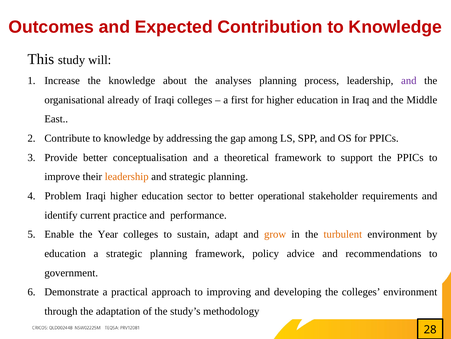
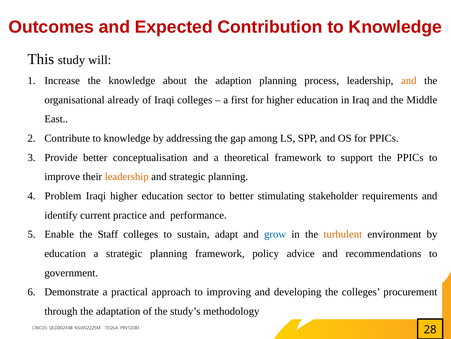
analyses: analyses -> adaption (233, 81)
and colour: purple -> orange (409, 81)
operational: operational -> stimulating (281, 196)
Year: Year -> Staff (108, 234)
grow colour: orange -> blue (275, 234)
colleges environment: environment -> procurement (410, 291)
